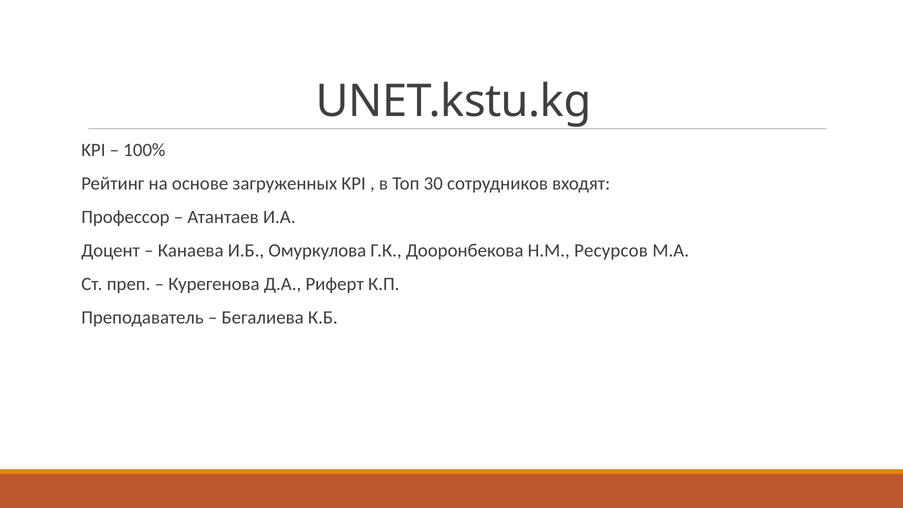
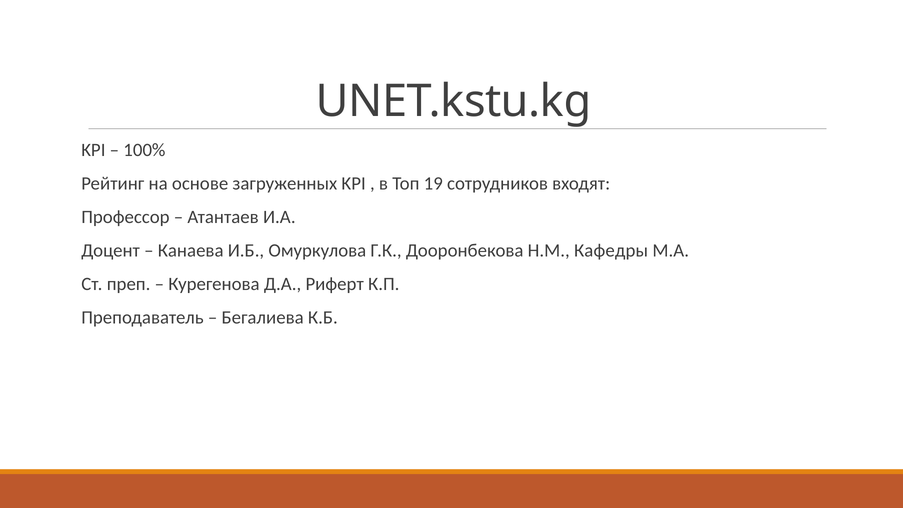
30: 30 -> 19 (433, 184)
Ресурсов: Ресурсов -> Кафедры (611, 251)
